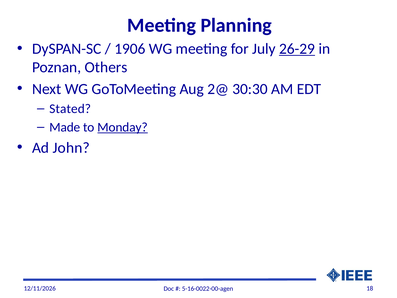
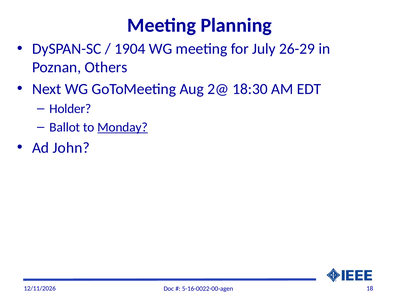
1906: 1906 -> 1904 (130, 49)
26-29 underline: present -> none (297, 49)
30:30: 30:30 -> 18:30 (250, 89)
Stated: Stated -> Holder (70, 109)
Made: Made -> Ballot (65, 127)
